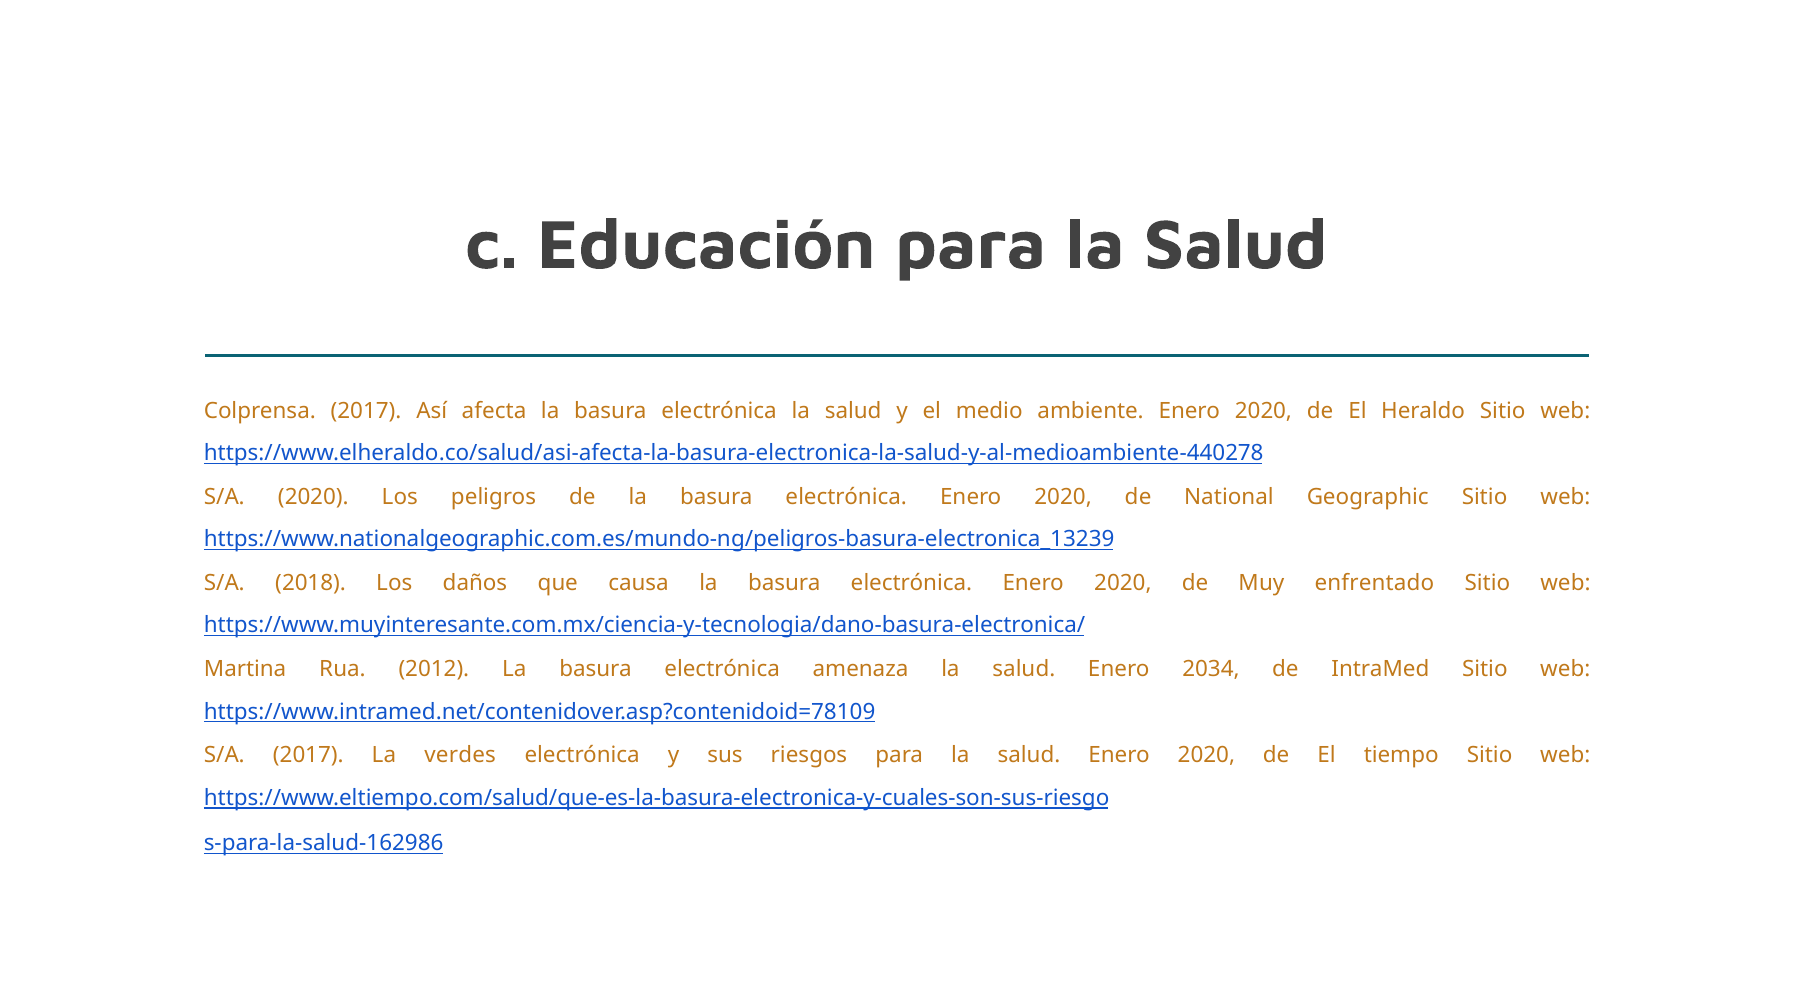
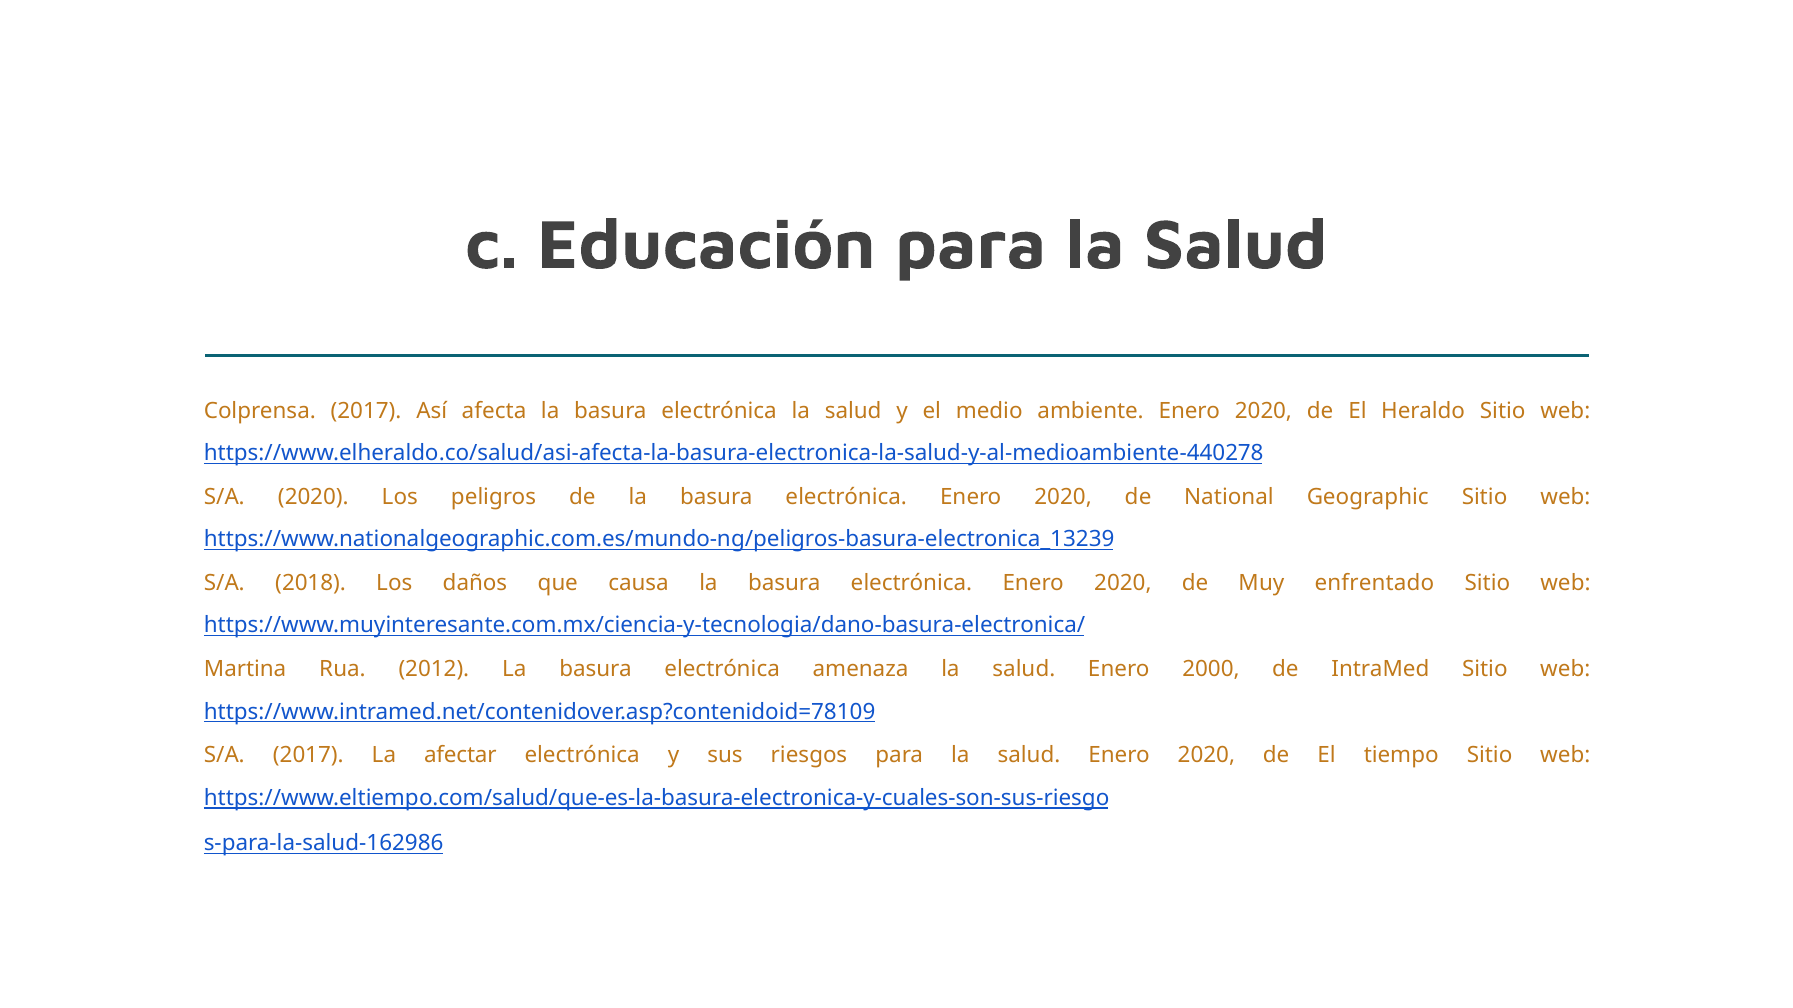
2034: 2034 -> 2000 (1211, 670)
verdes: verdes -> afectar (460, 756)
